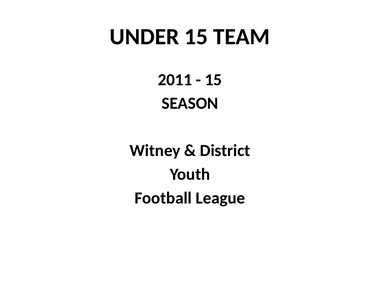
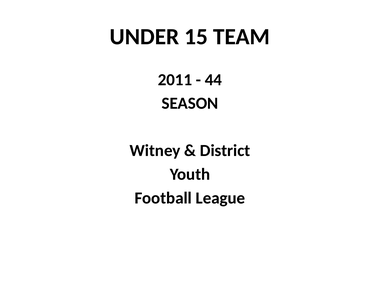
15: 15 -> 44 (213, 80)
